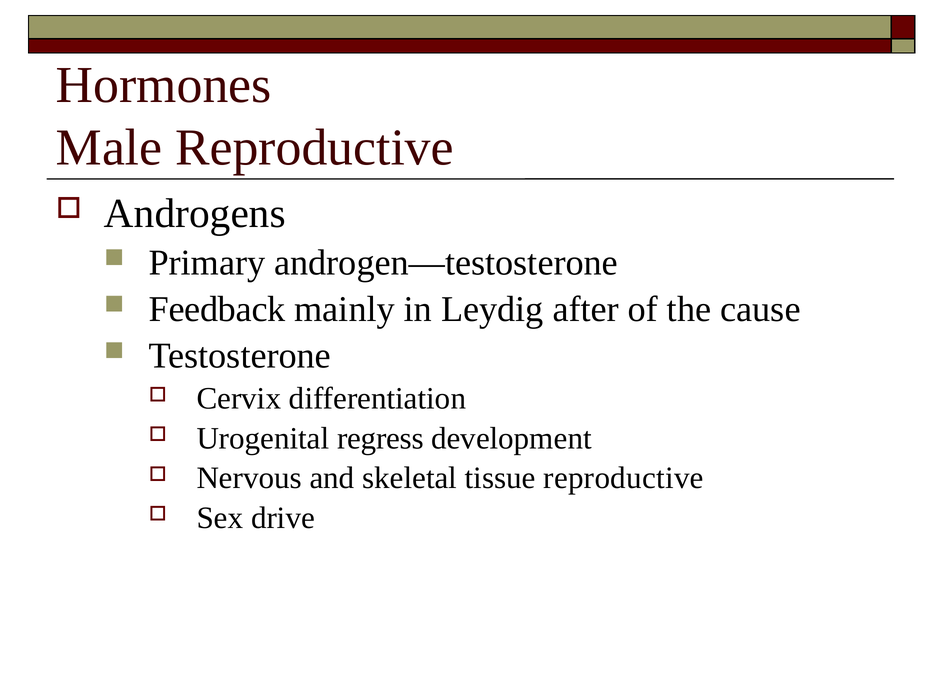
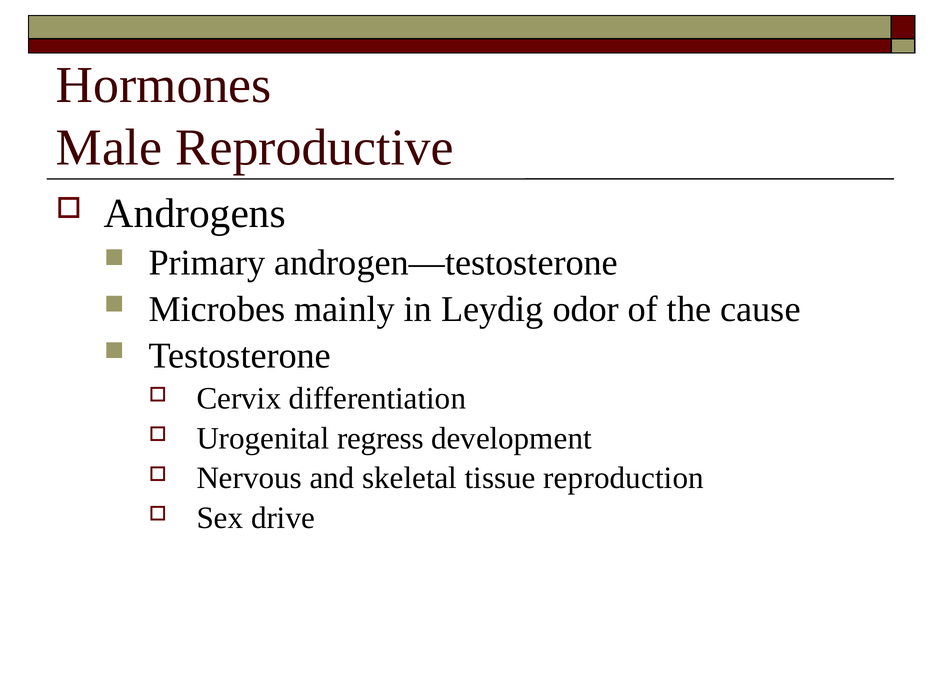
Feedback: Feedback -> Microbes (217, 309)
after: after -> odor (586, 309)
tissue reproductive: reproductive -> reproduction (624, 478)
